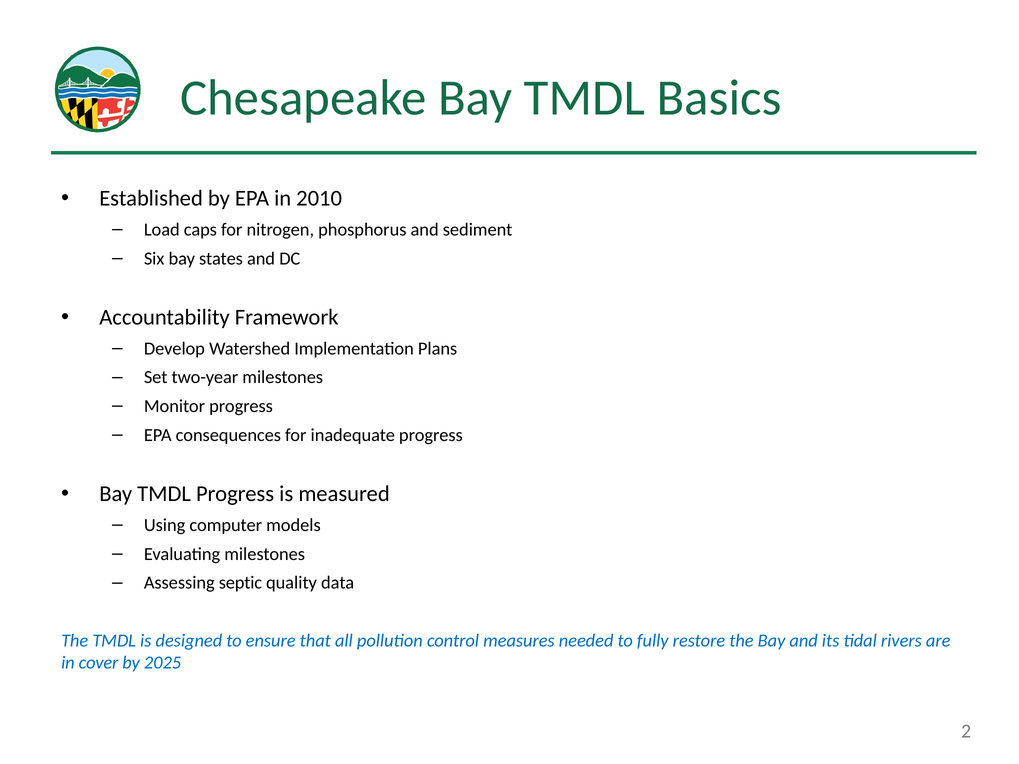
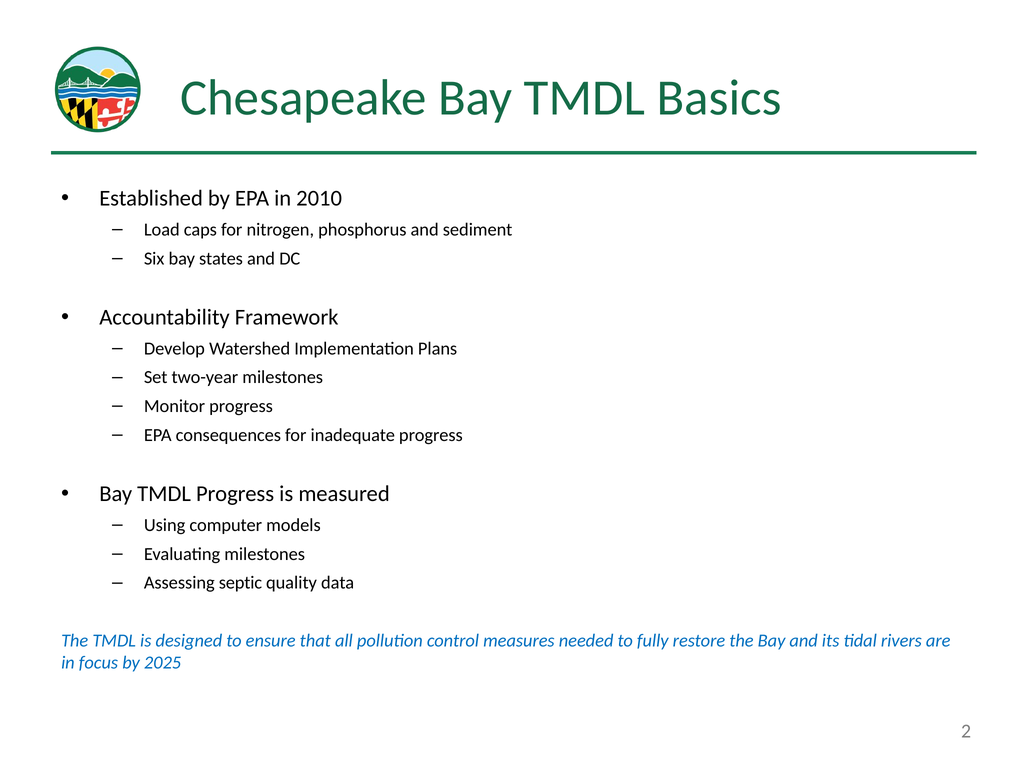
cover: cover -> focus (98, 663)
